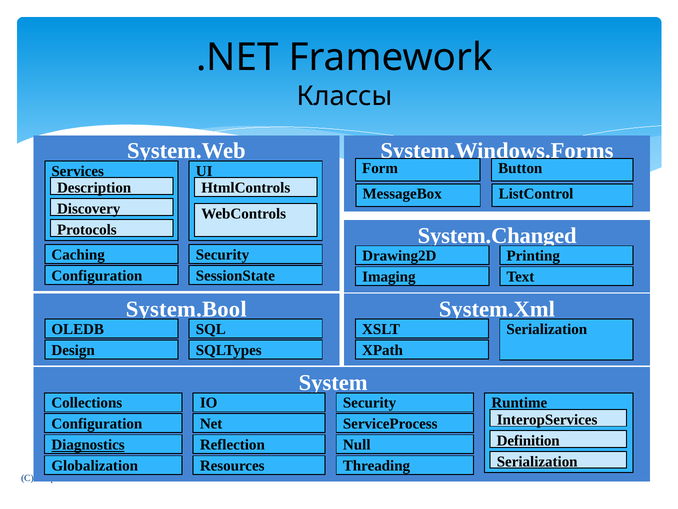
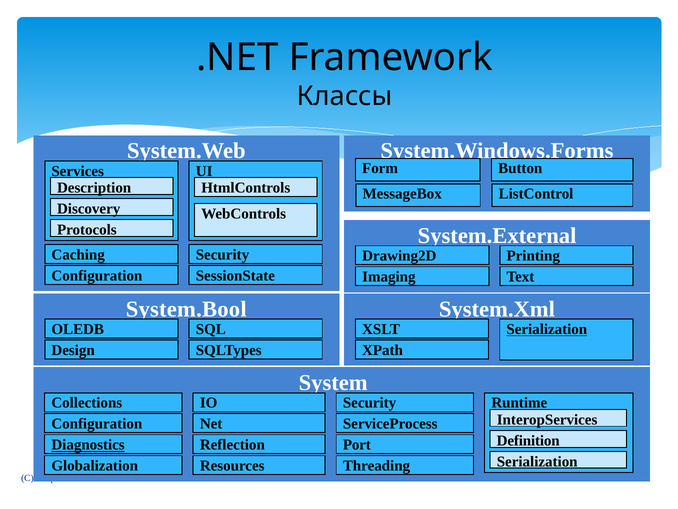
System.Changed: System.Changed -> System.External (497, 235)
Serialization underline: none -> present (547, 329)
Null: Null -> Port (357, 444)
